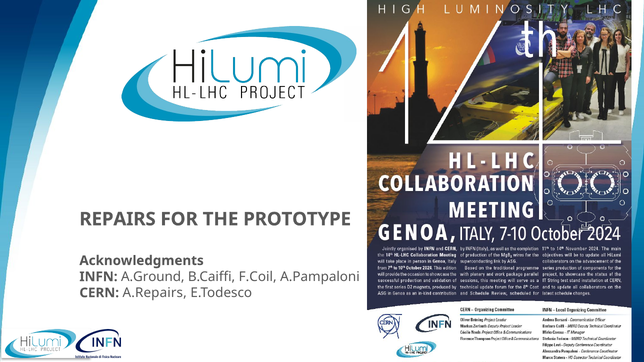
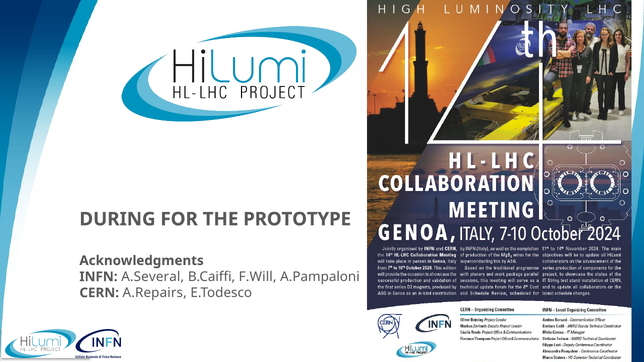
REPAIRS: REPAIRS -> DURING (118, 219)
A.Ground: A.Ground -> A.Several (153, 277)
F.Coil: F.Coil -> F.Will (258, 277)
